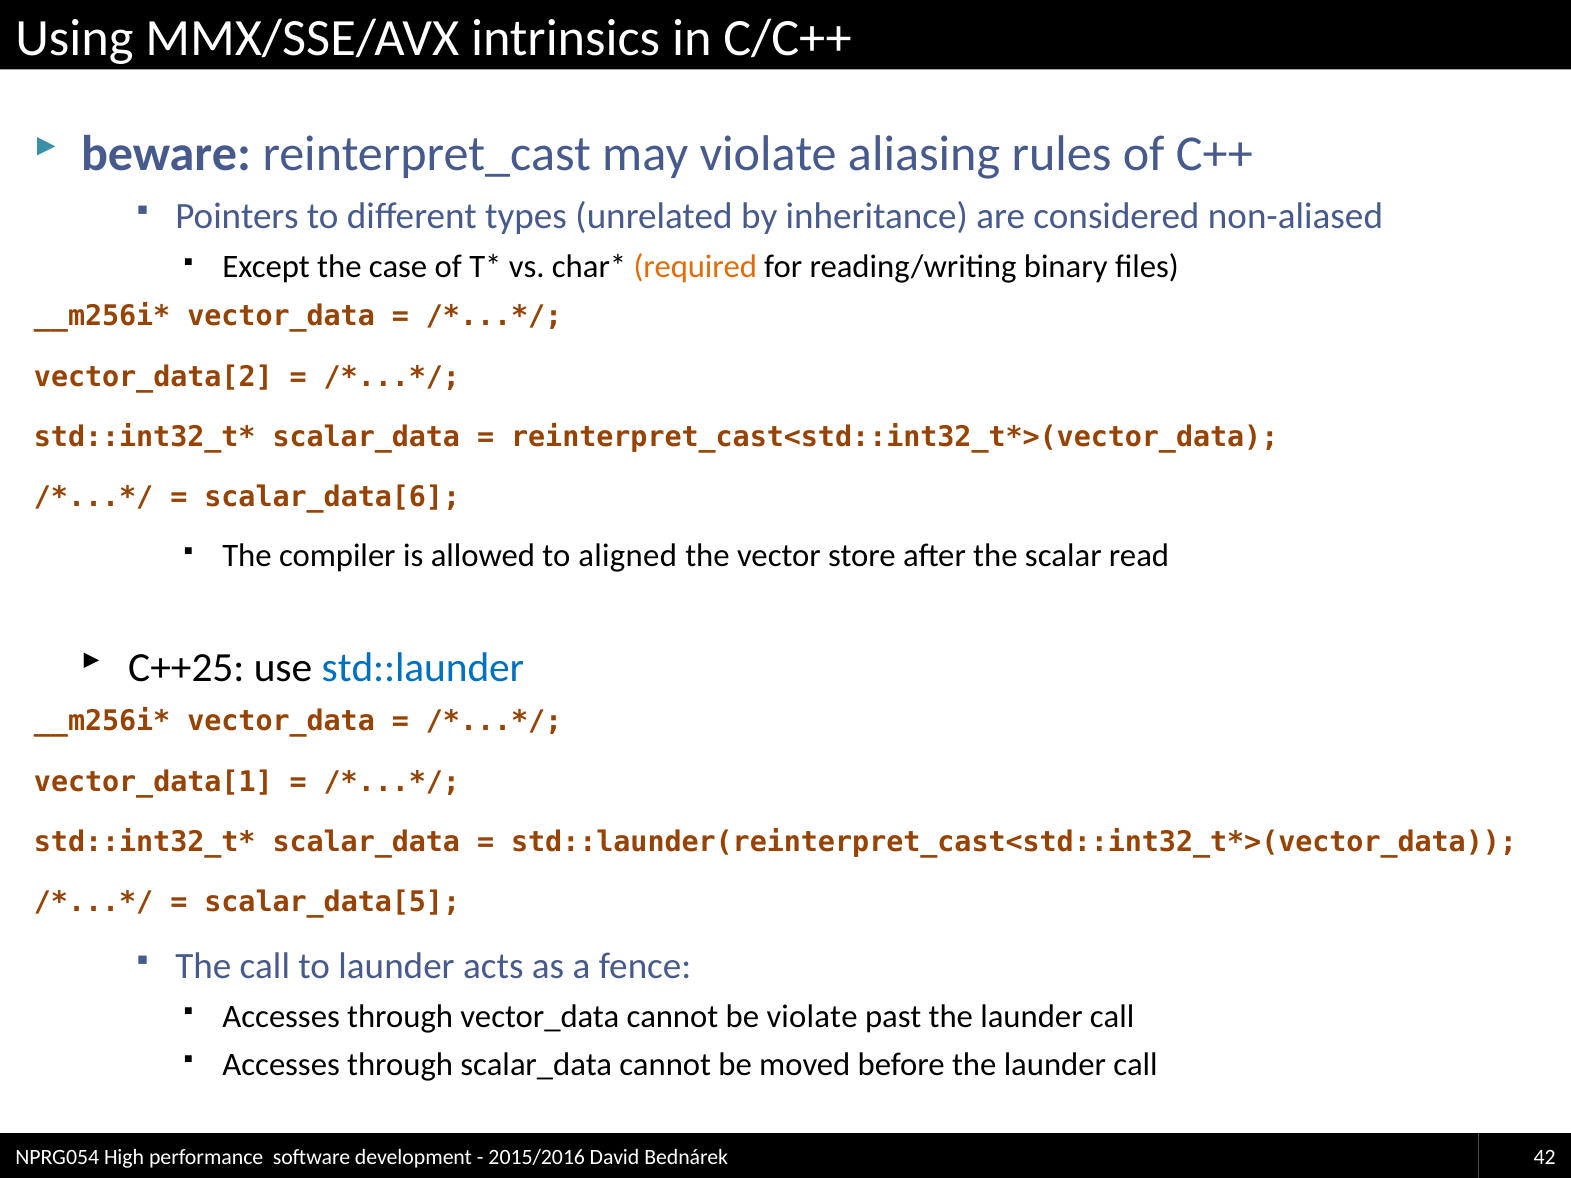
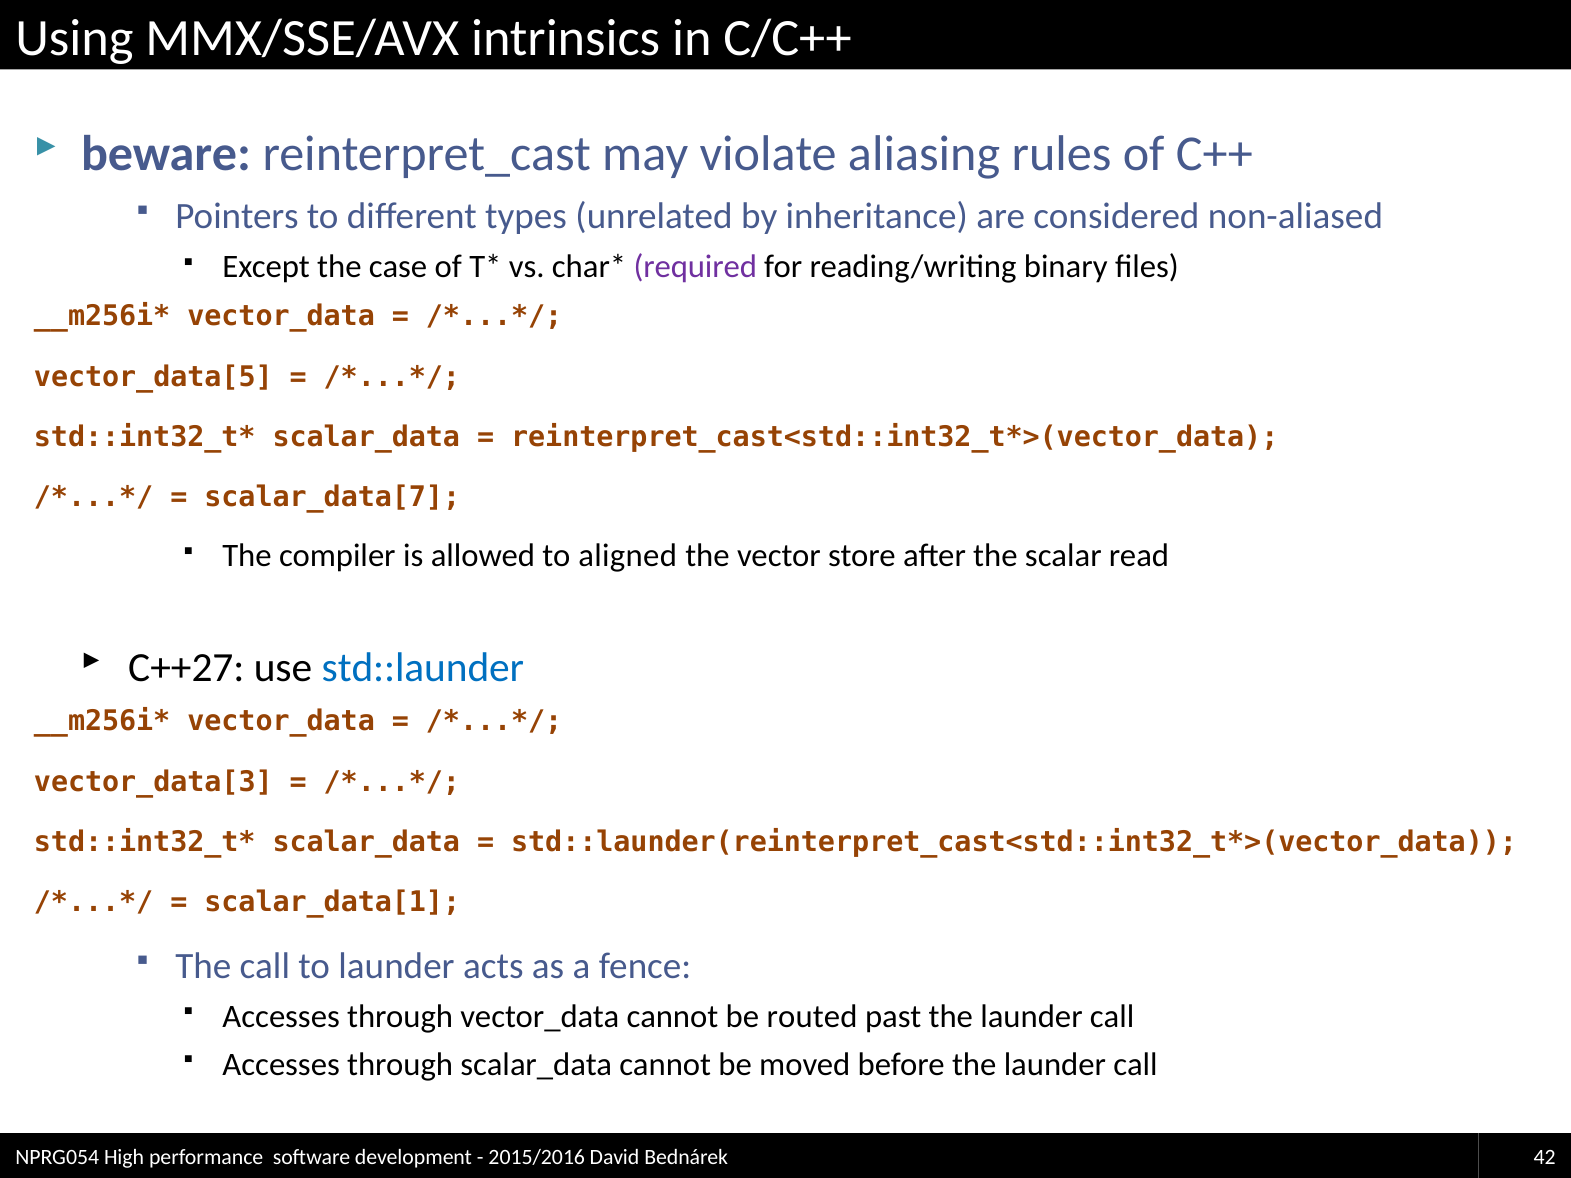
required colour: orange -> purple (695, 267)
vector_data[2: vector_data[2 -> vector_data[5 (153, 377)
scalar_data[6: scalar_data[6 -> scalar_data[7 (332, 497)
C++25: C++25 -> C++27 (186, 668)
vector_data[1: vector_data[1 -> vector_data[3 (153, 782)
scalar_data[5: scalar_data[5 -> scalar_data[1 (332, 903)
be violate: violate -> routed (812, 1017)
